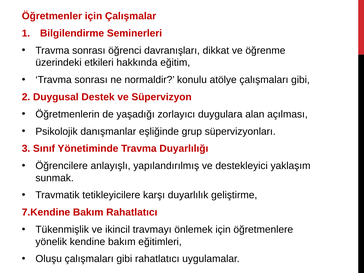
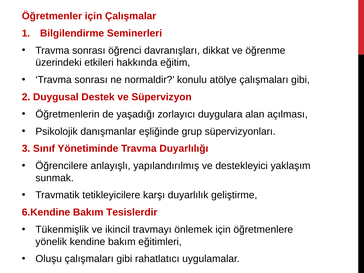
7.Kendine: 7.Kendine -> 6.Kendine (46, 212)
Bakım Rahatlatıcı: Rahatlatıcı -> Tesislerdir (132, 212)
